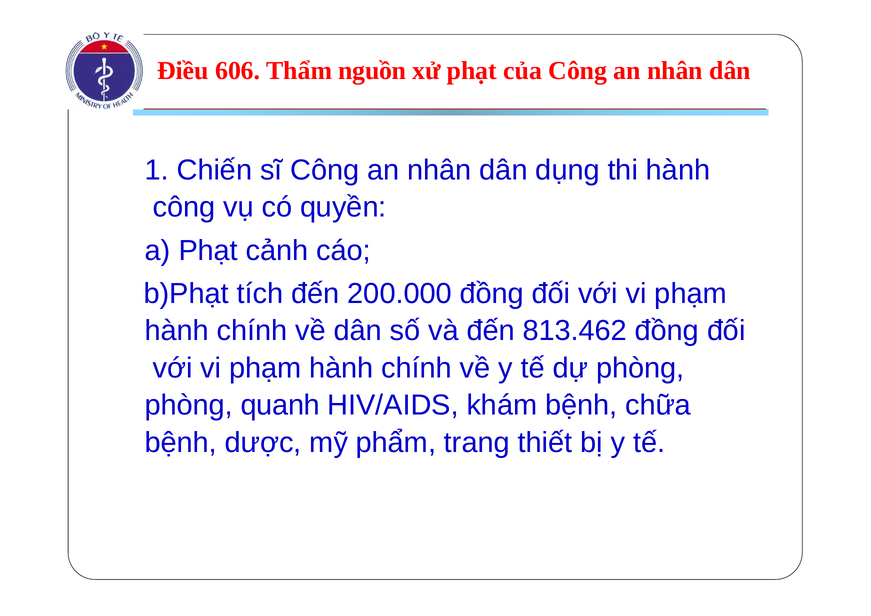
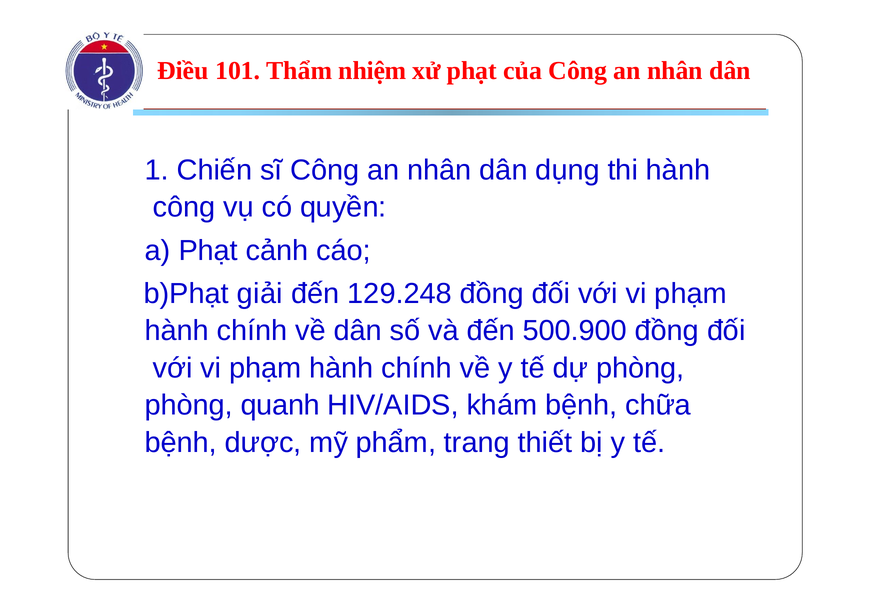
606: 606 -> 101 (238, 71)
nguồn: nguồn -> nhiệm (372, 71)
tích: tích -> giải (260, 294)
200.000: 200.000 -> 129.248 (400, 294)
813.462: 813.462 -> 500.900 (575, 331)
